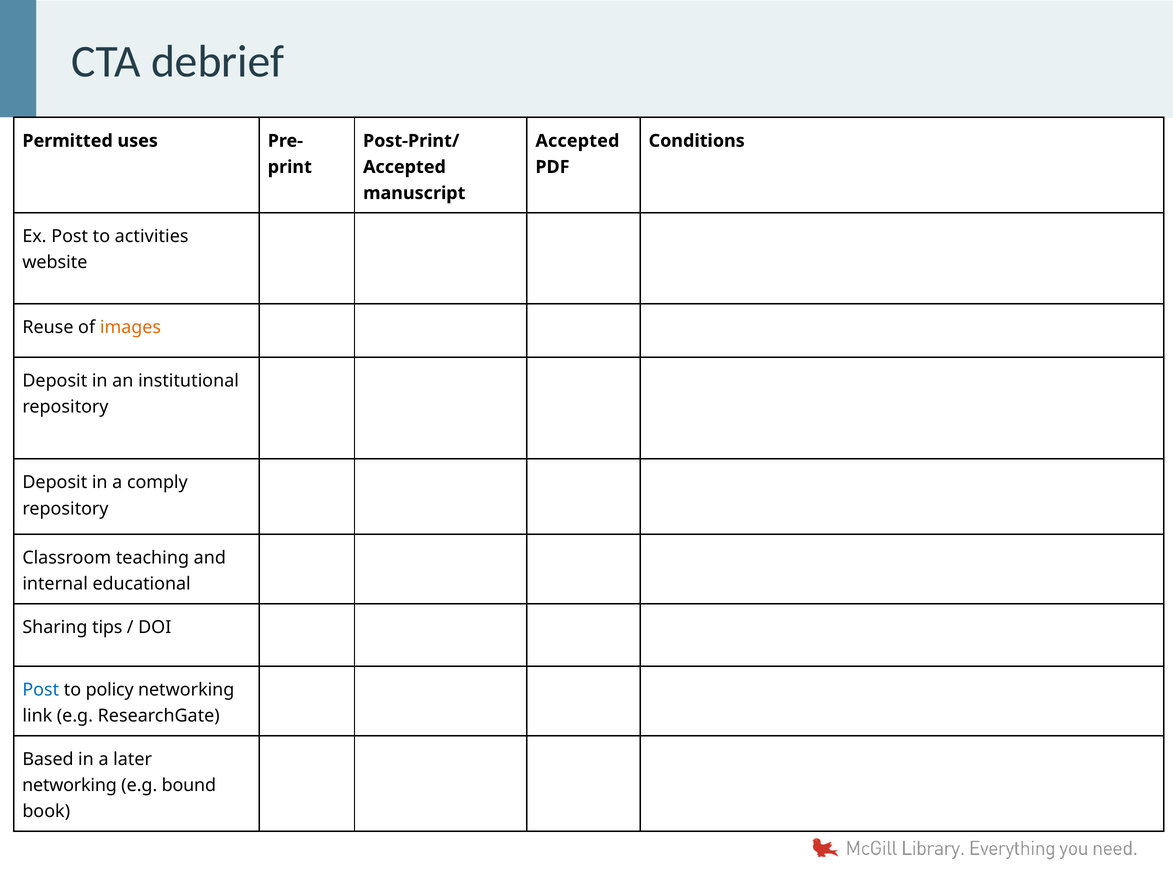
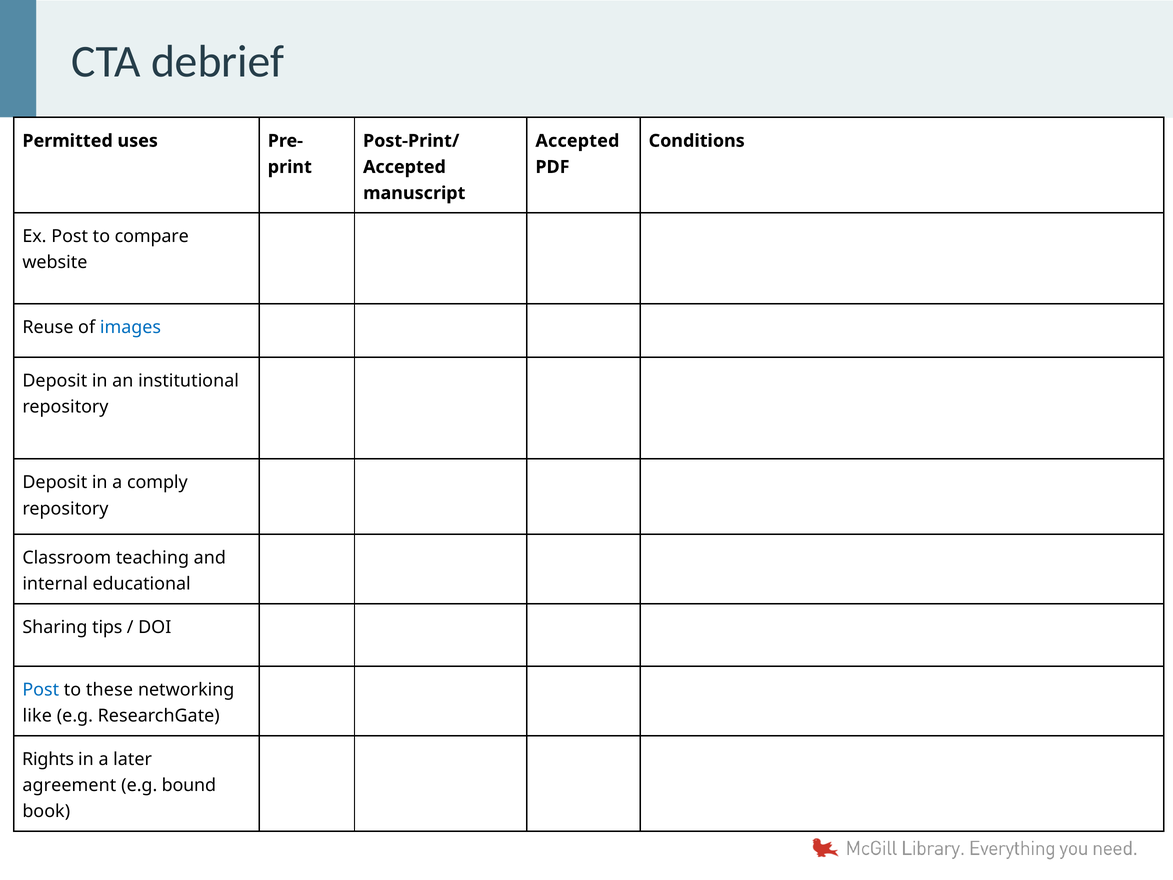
activities: activities -> compare (152, 236)
images colour: orange -> blue (130, 327)
policy: policy -> these (109, 690)
link: link -> like (37, 716)
Based: Based -> Rights (48, 759)
networking: networking -> agreement (69, 785)
